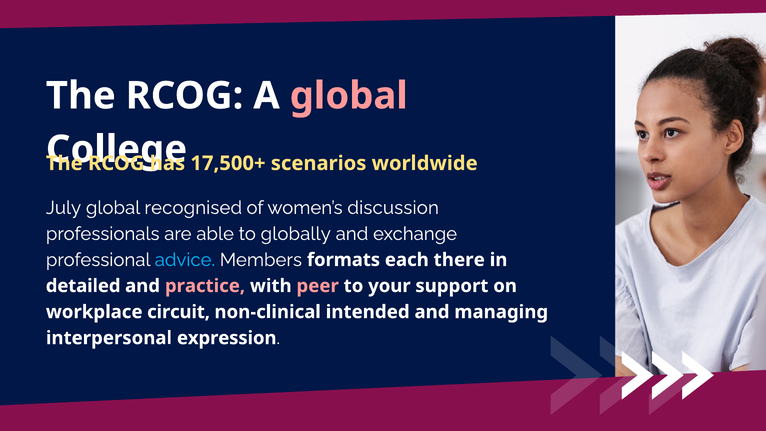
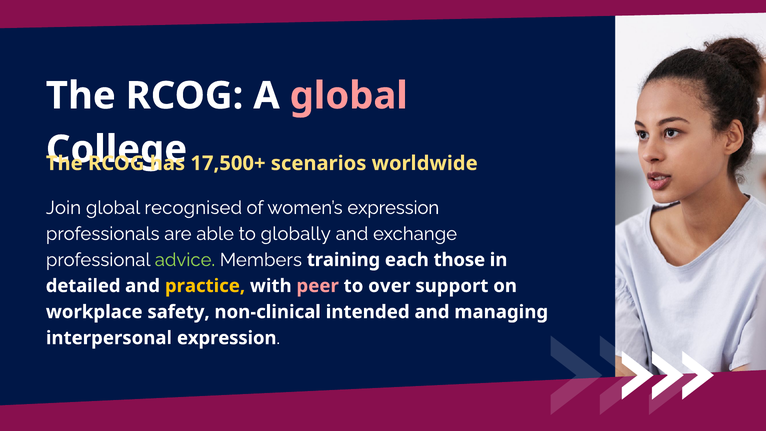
July: July -> Join (63, 208)
women’s discussion: discussion -> expression (393, 208)
advice colour: light blue -> light green (185, 260)
formats: formats -> training (344, 260)
there: there -> those (459, 260)
practice colour: pink -> yellow (205, 286)
your: your -> over (389, 286)
circuit: circuit -> safety (179, 312)
